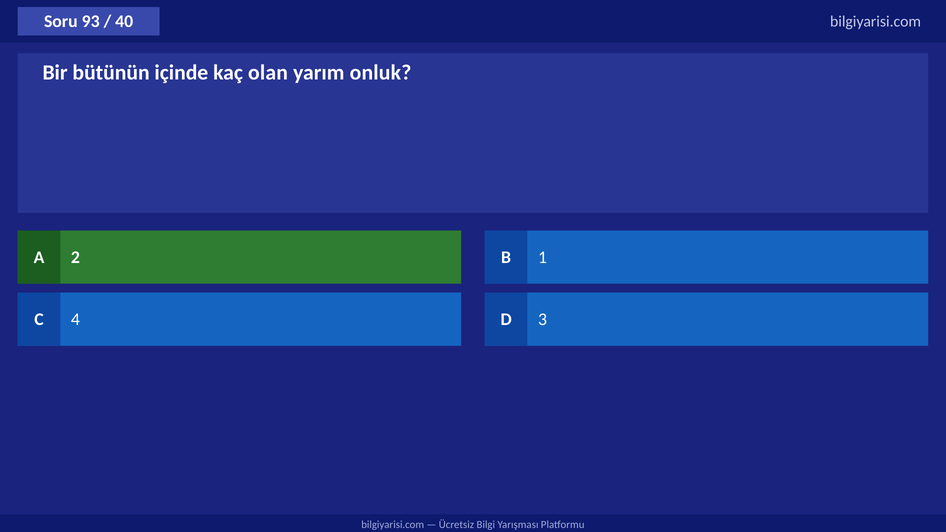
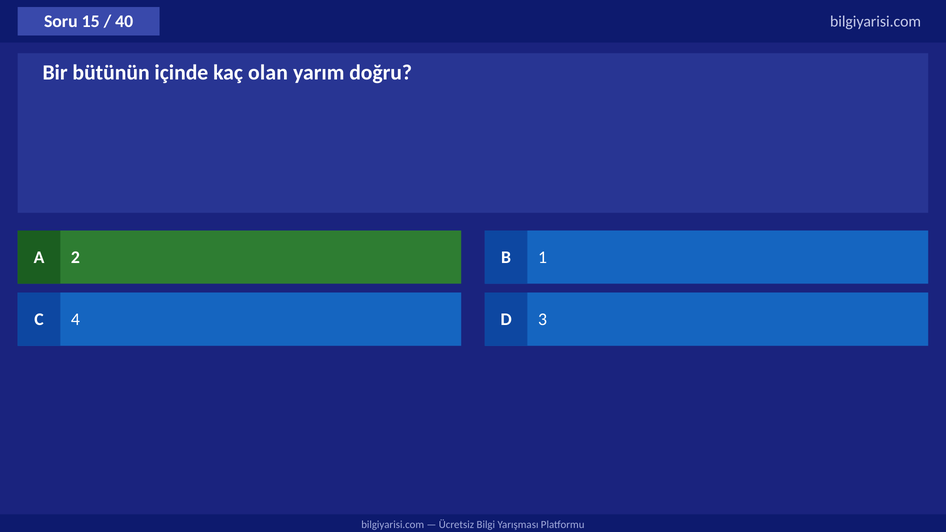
93: 93 -> 15 (91, 22)
onluk: onluk -> doğru (381, 73)
